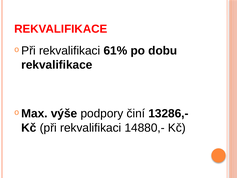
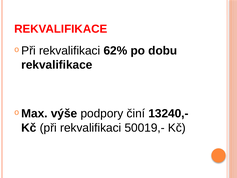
61%: 61% -> 62% (115, 51)
13286,-: 13286,- -> 13240,- (168, 113)
14880,-: 14880,- -> 50019,- (145, 128)
